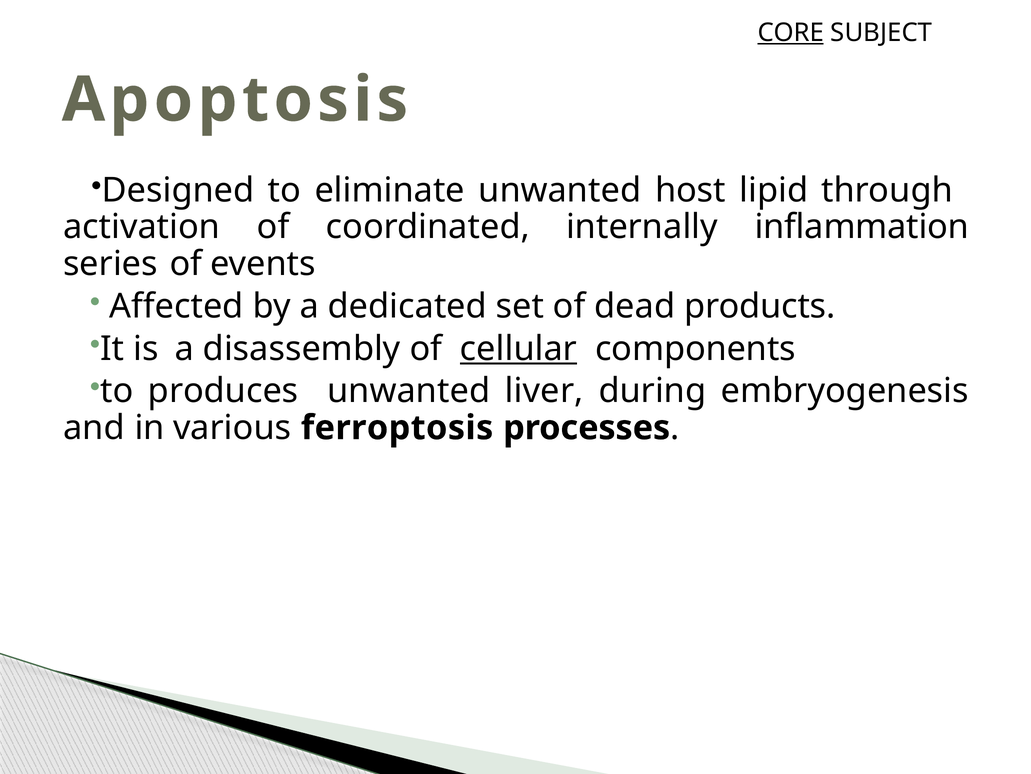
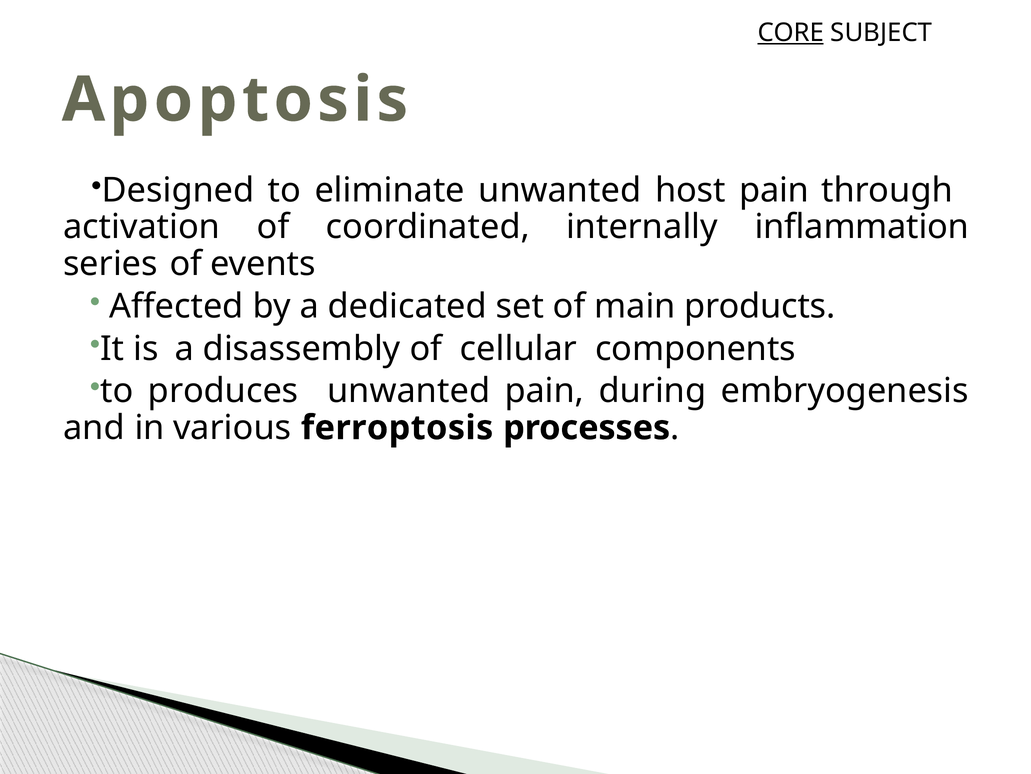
host lipid: lipid -> pain (774, 190)
dead: dead -> main (635, 306)
cellular underline: present -> none (519, 348)
unwanted liver: liver -> pain (544, 391)
